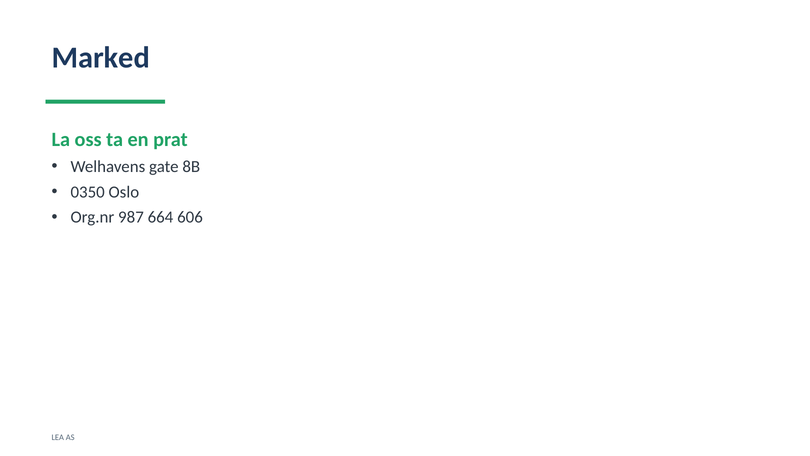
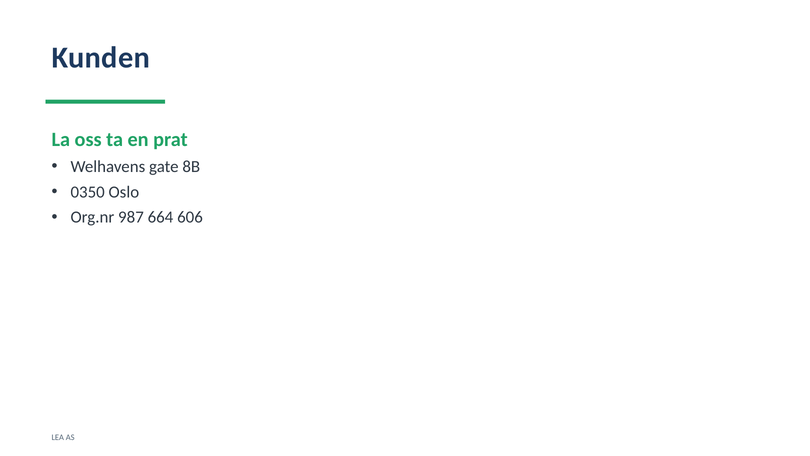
Marked: Marked -> Kunden (101, 58)
